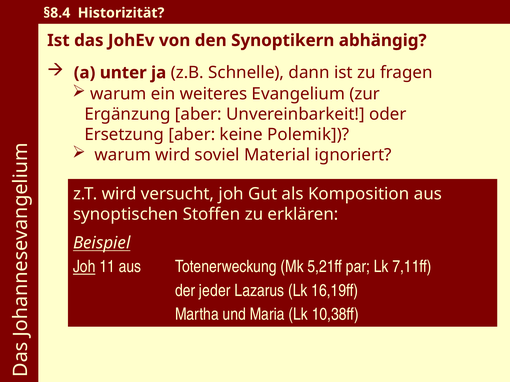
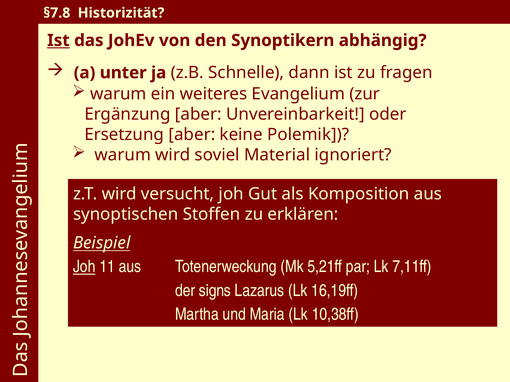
§8.4: §8.4 -> §7.8 (57, 13)
Ist underline: none -> present (58, 40)
jeder: jeder -> signs (215, 291)
